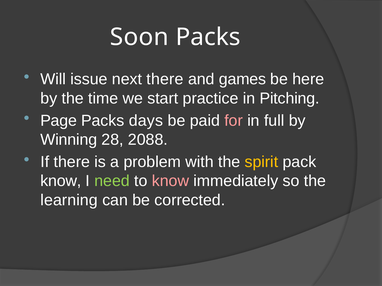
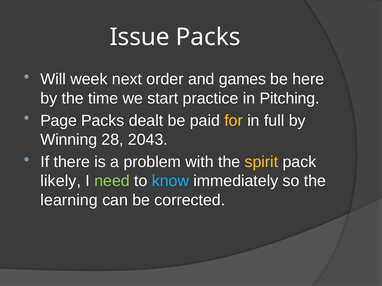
Soon: Soon -> Issue (140, 37)
issue: issue -> week (89, 79)
next there: there -> order (165, 79)
days: days -> dealt (146, 121)
for colour: pink -> yellow (234, 121)
2088: 2088 -> 2043 (148, 140)
know: know -> likely (61, 181)
know colour: pink -> light blue (170, 181)
